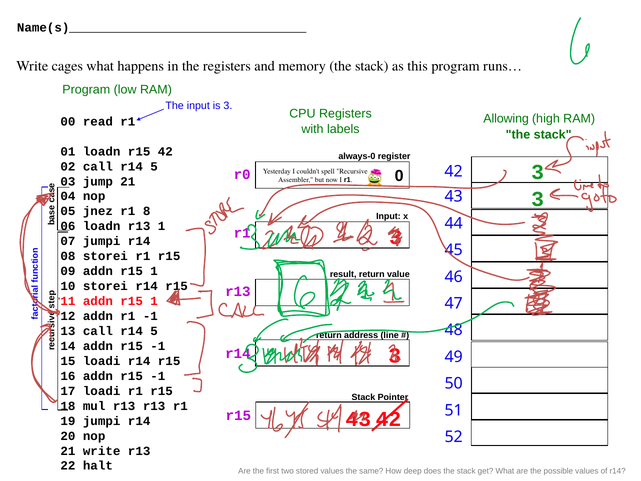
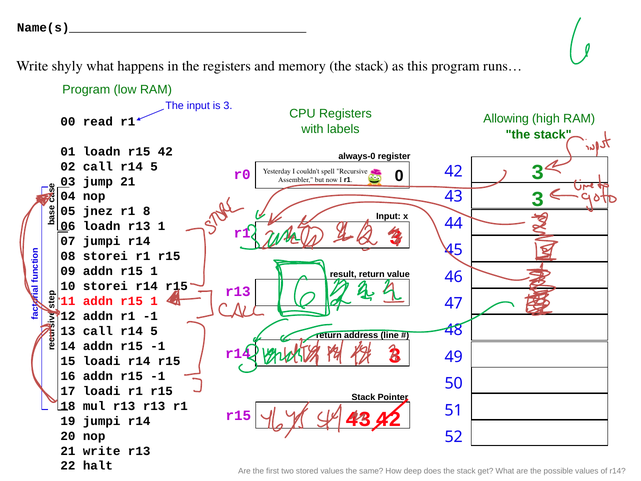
cages: cages -> shyly (67, 66)
